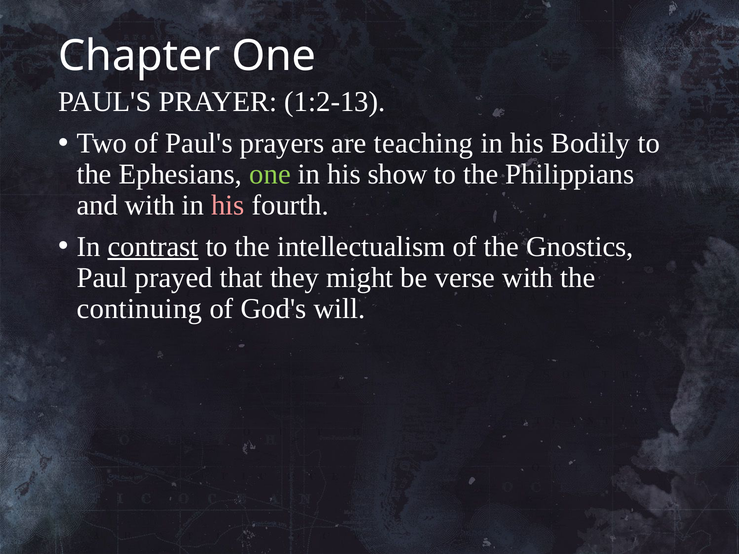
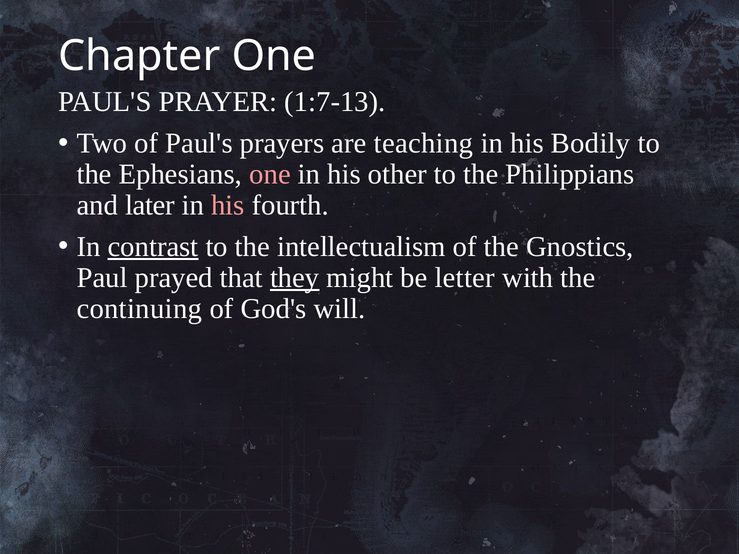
1:2-13: 1:2-13 -> 1:7-13 (335, 102)
one colour: light green -> pink (270, 174)
show: show -> other (397, 174)
and with: with -> later (150, 205)
they underline: none -> present (295, 278)
verse: verse -> letter (465, 278)
